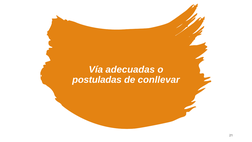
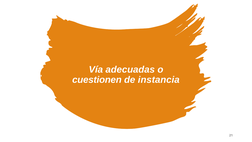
postuladas: postuladas -> cuestionen (97, 80)
conllevar: conllevar -> instancia (159, 80)
